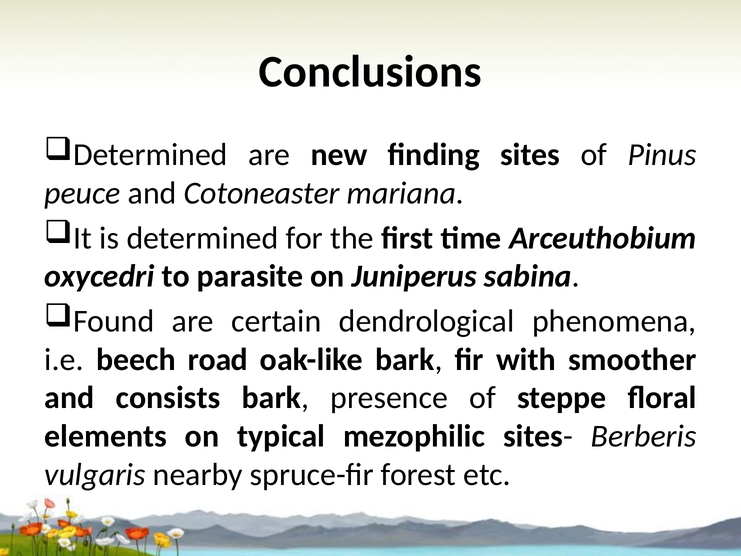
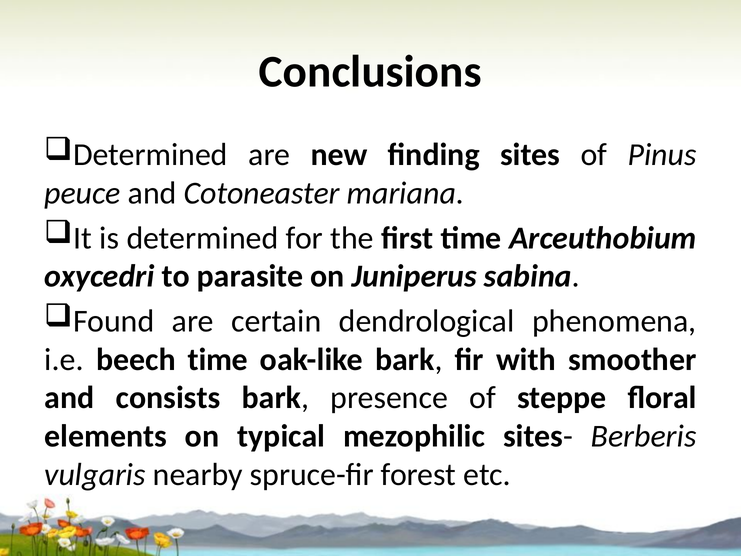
beech road: road -> time (218, 359)
